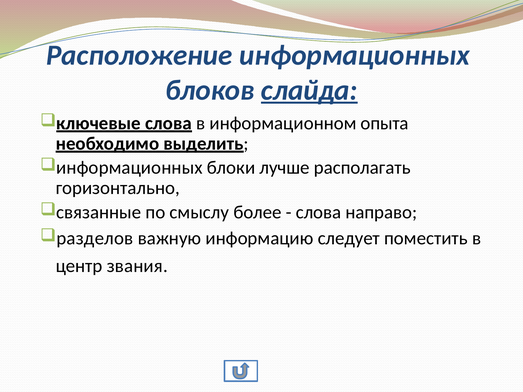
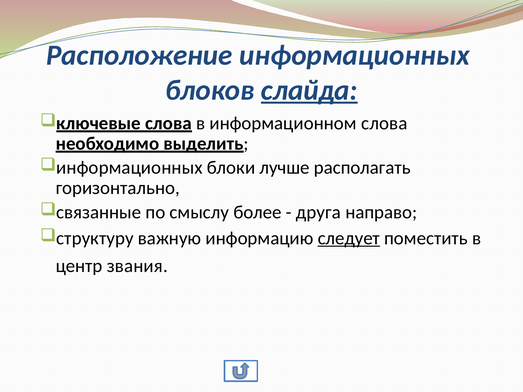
информационном опыта: опыта -> слова (384, 123)
слова: слова -> друга (318, 212)
разделов: разделов -> структуру (95, 238)
следует underline: none -> present (349, 238)
